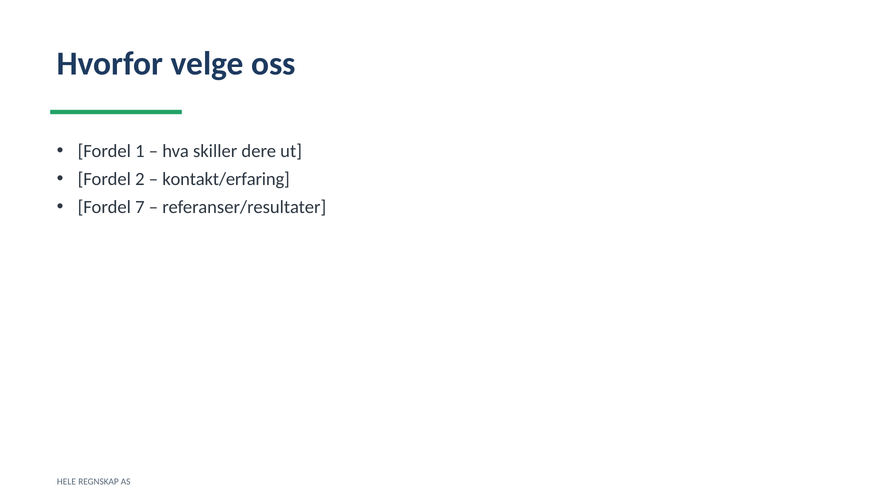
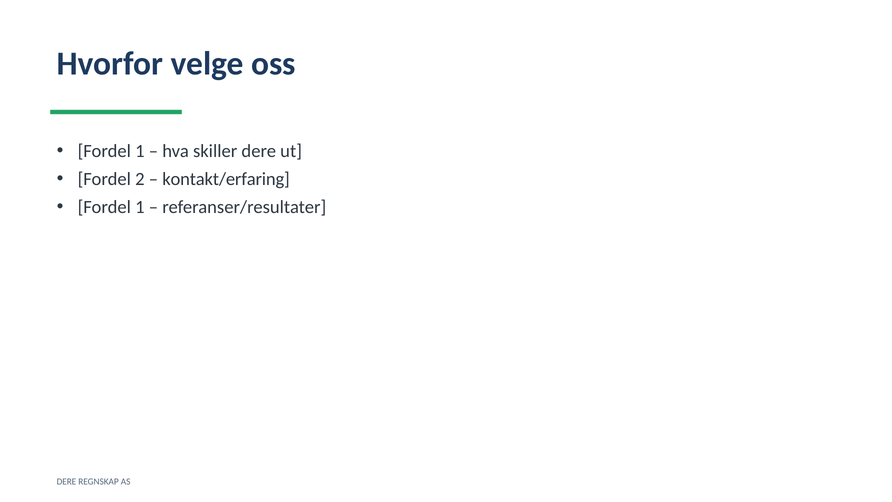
7: 7 -> 1 (140, 207)
HELE: HELE -> DERE (67, 481)
